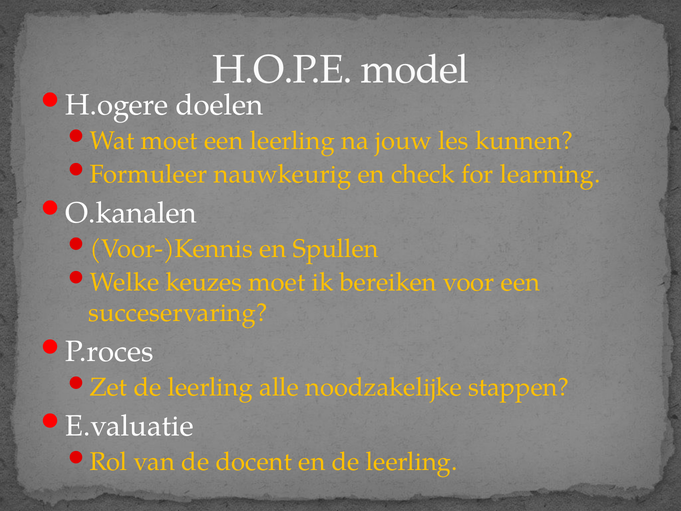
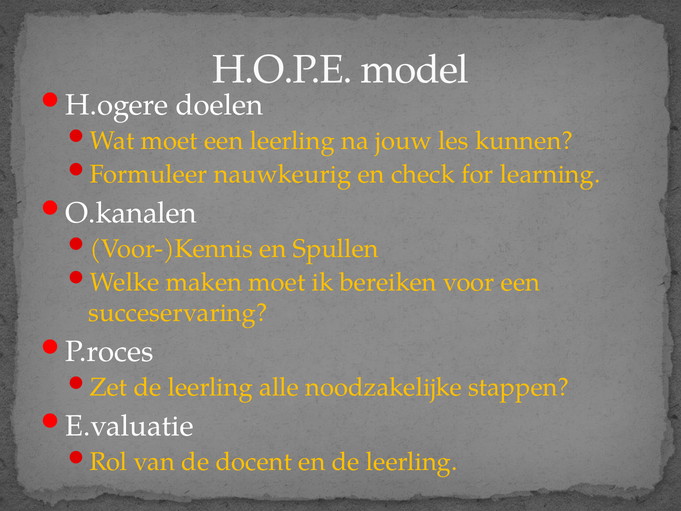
keuzes: keuzes -> maken (204, 282)
